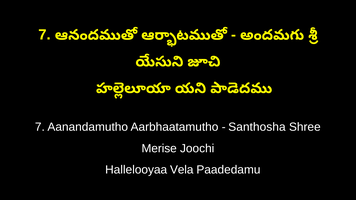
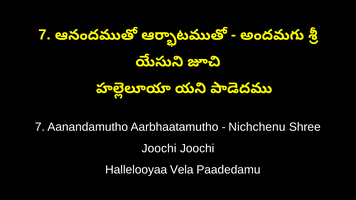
Santhosha: Santhosha -> Nichchenu (257, 127)
Merise: Merise -> Joochi (159, 149)
